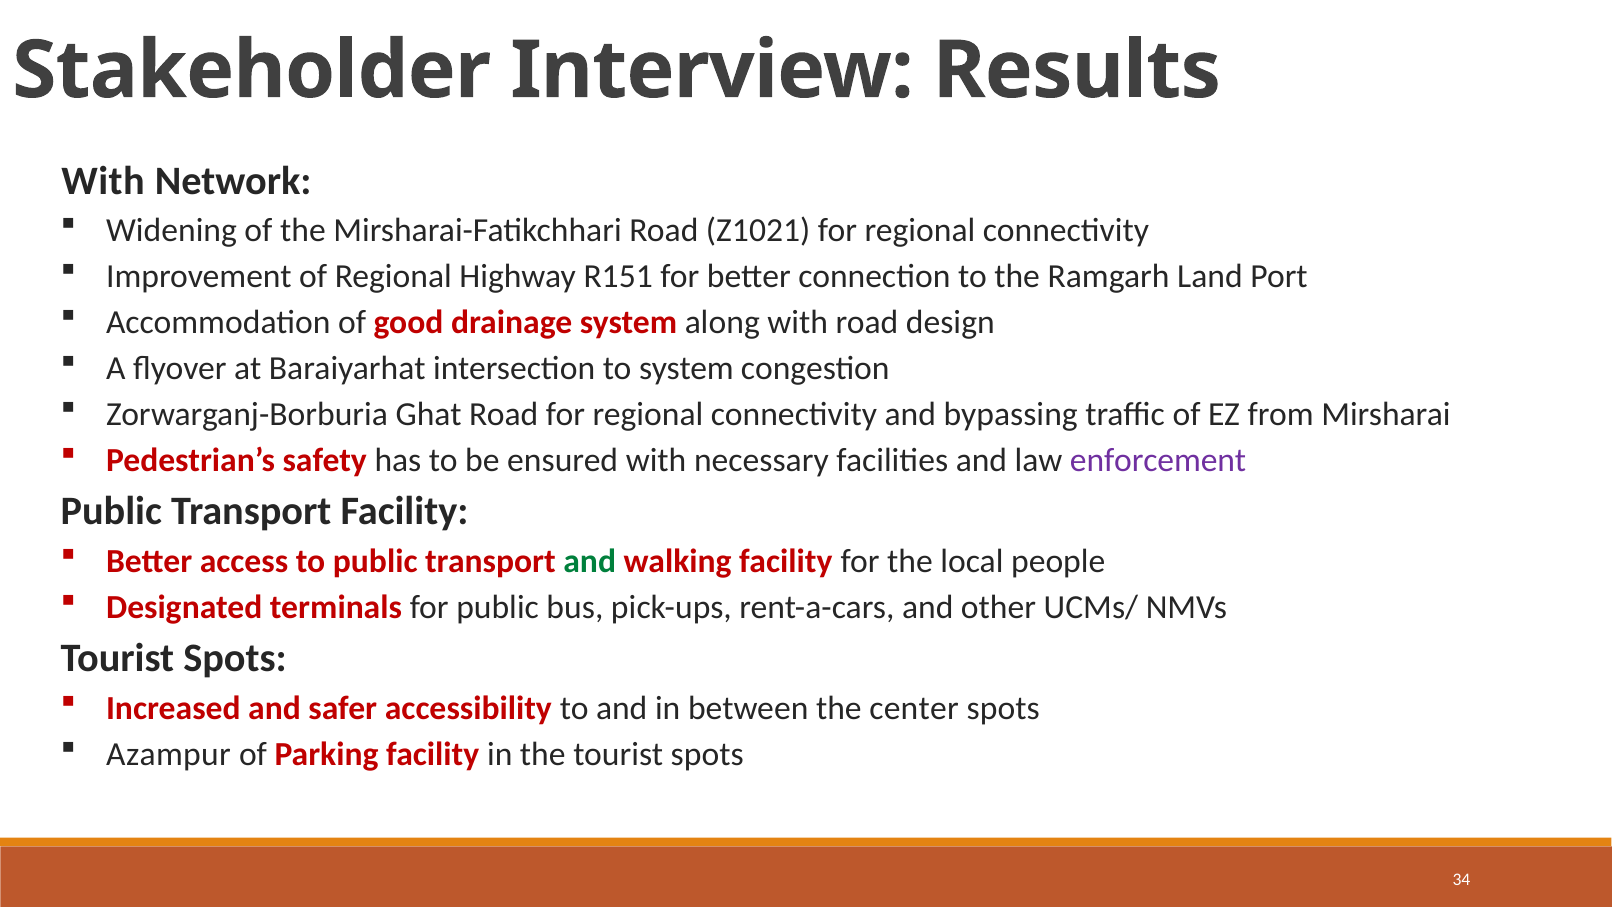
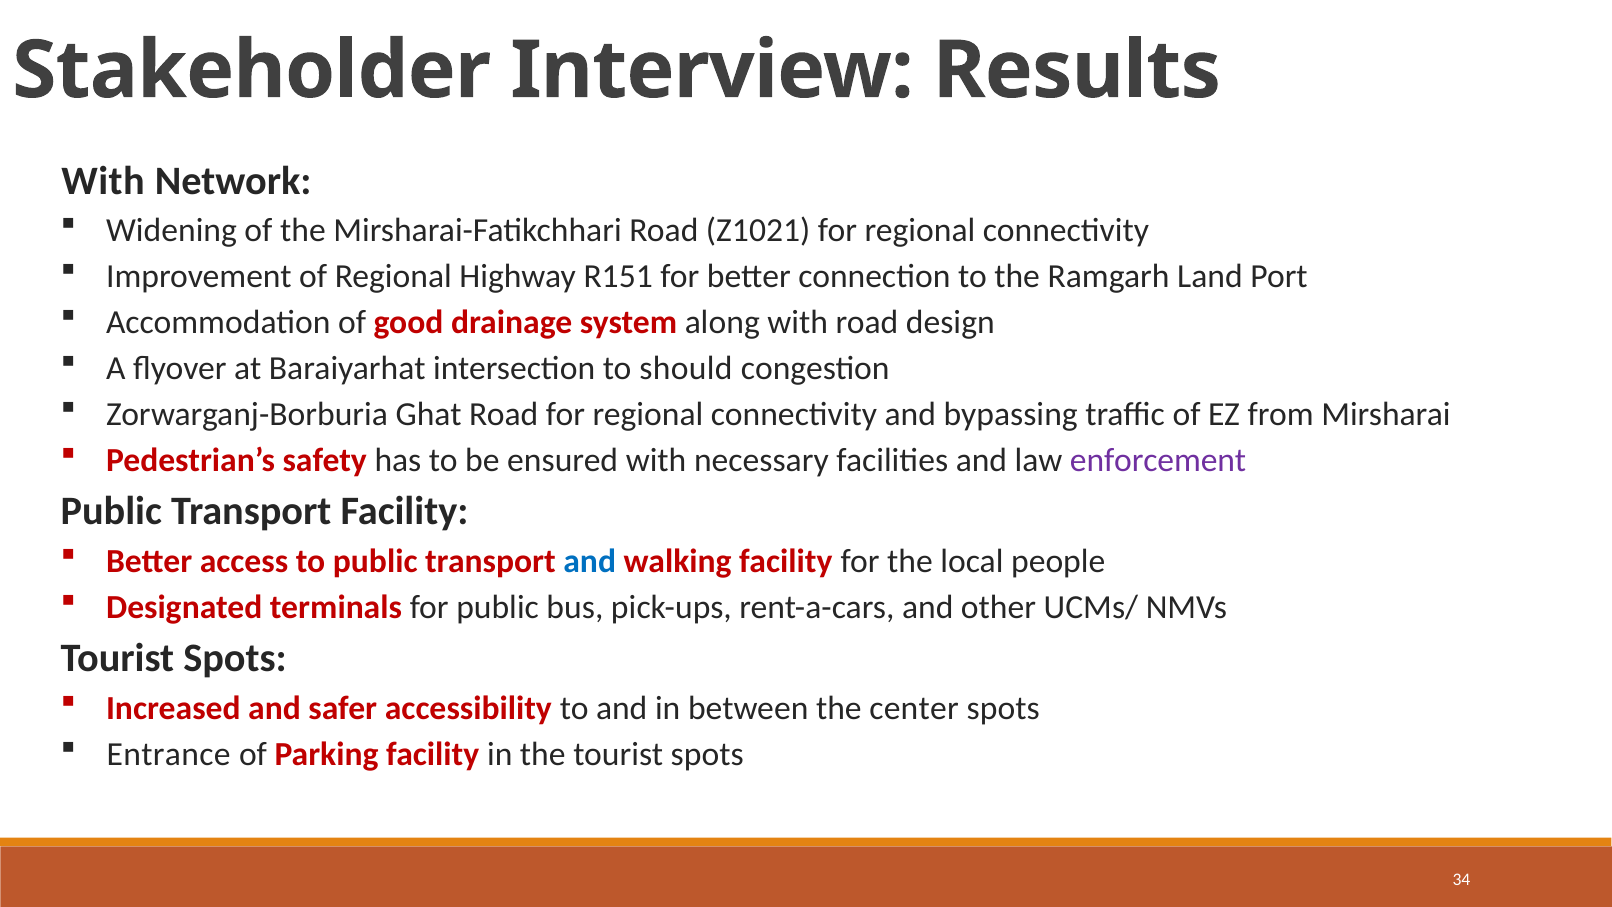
to system: system -> should (686, 368)
and colour: green -> blue (590, 561)
Azampur: Azampur -> Entrance (169, 754)
